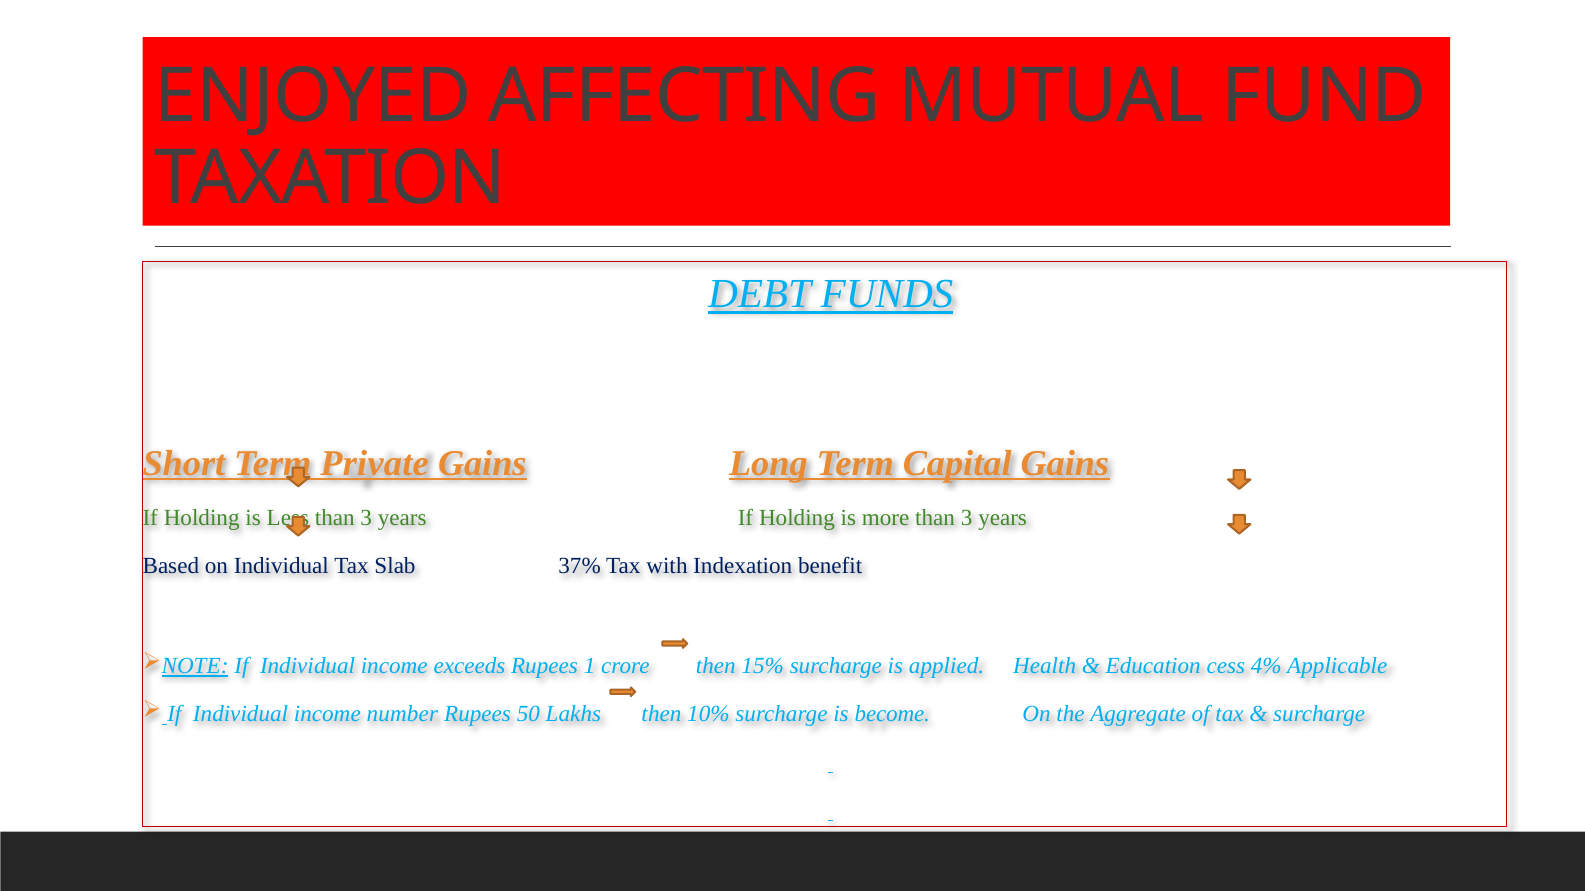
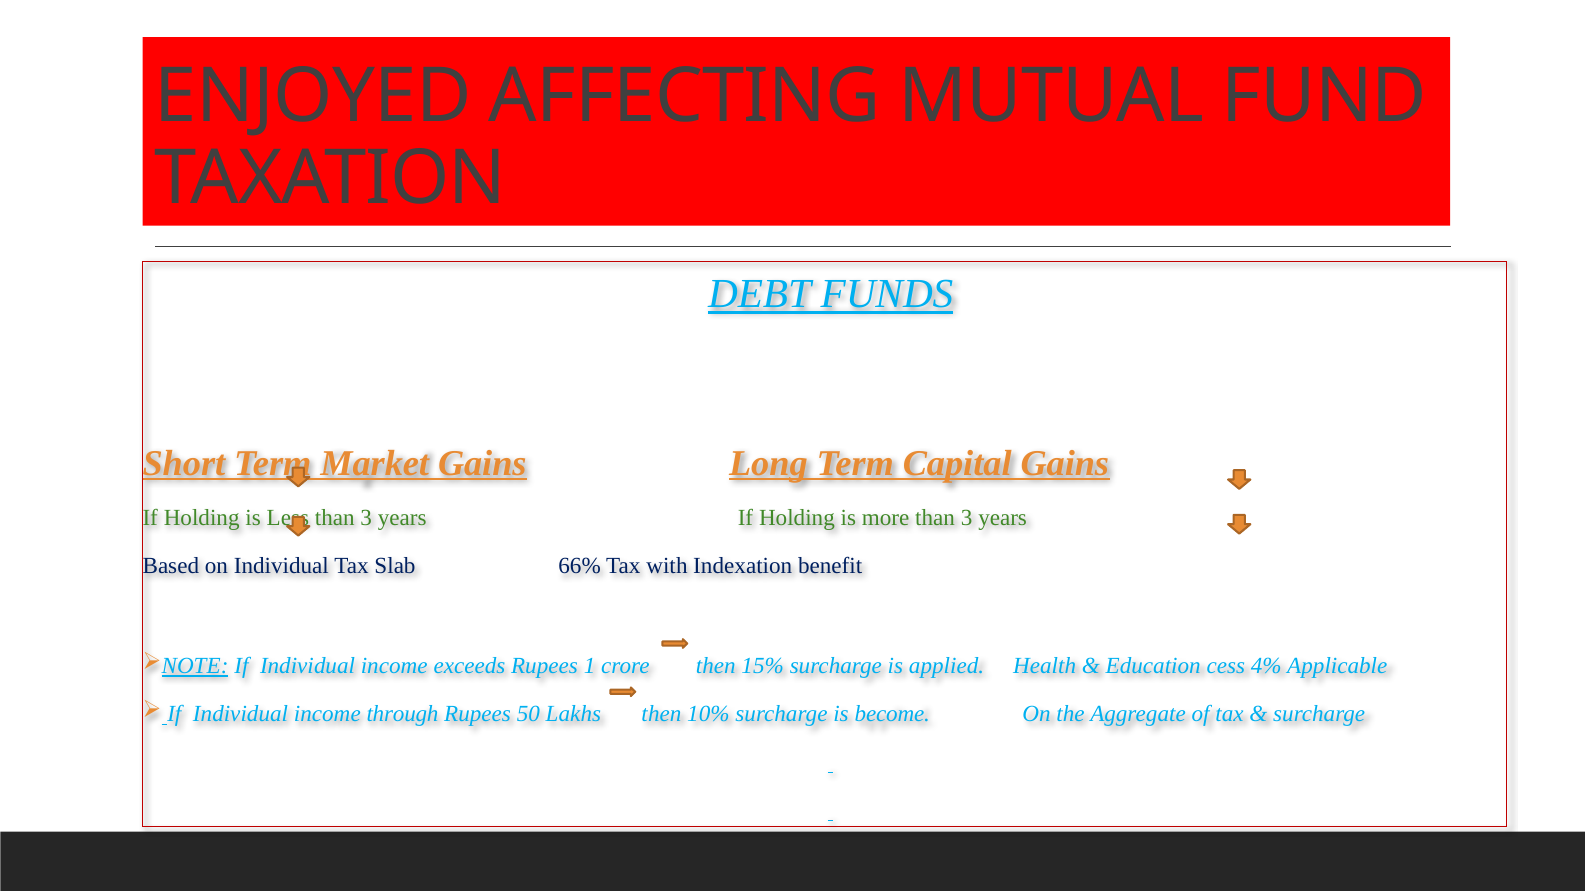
Private: Private -> Market (375, 463)
37%: 37% -> 66% (580, 567)
number: number -> through (403, 714)
